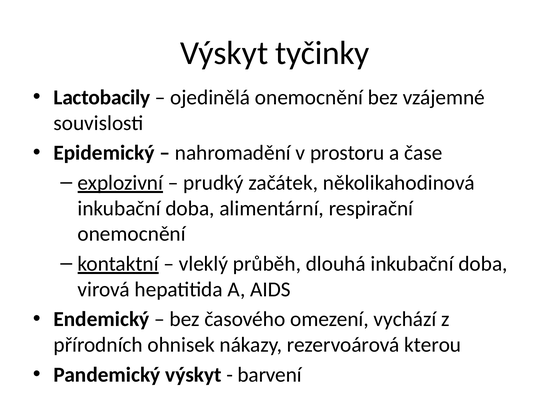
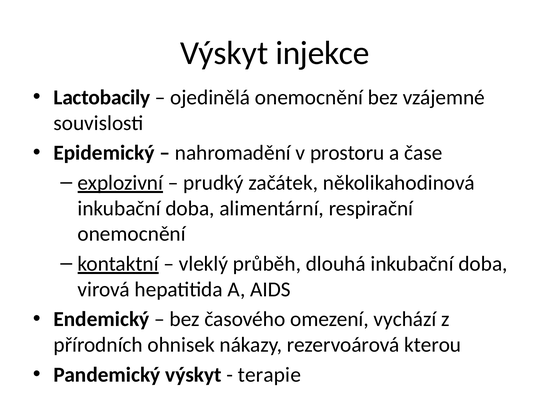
tyčinky: tyčinky -> injekce (322, 53)
barvení: barvení -> terapie (269, 375)
